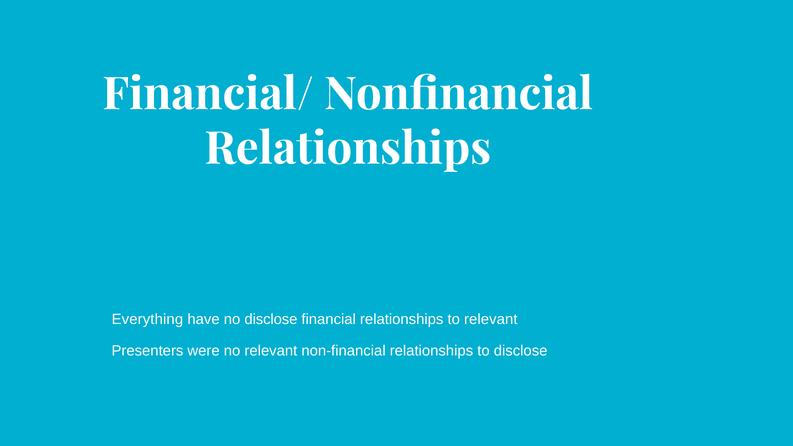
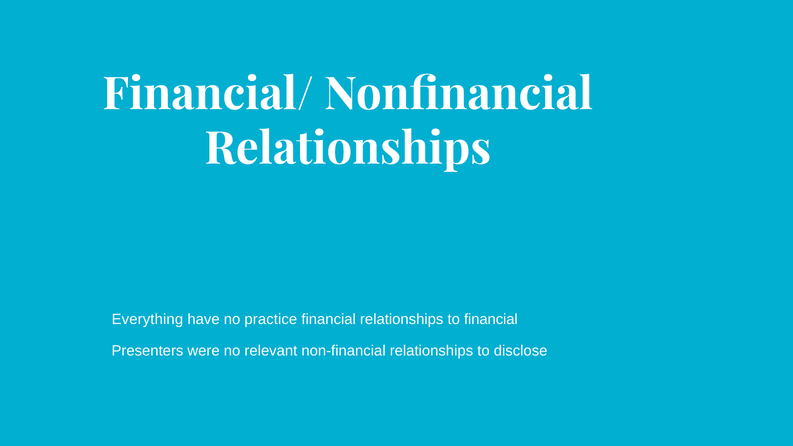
no disclose: disclose -> practice (271, 320)
to relevant: relevant -> financial (491, 320)
